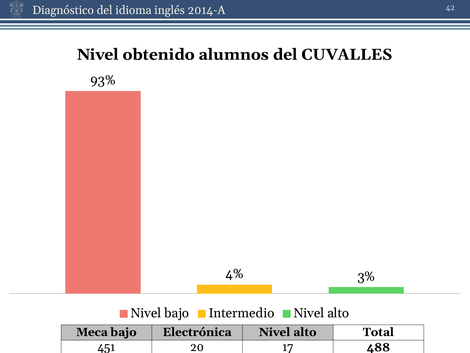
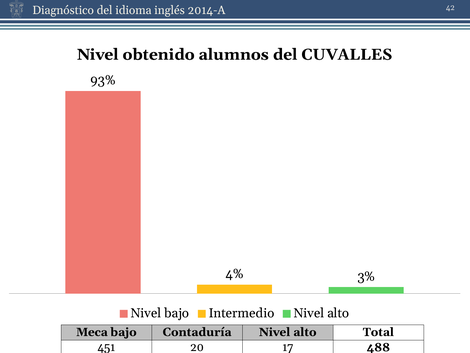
Electrónica: Electrónica -> Contaduría (197, 332)
